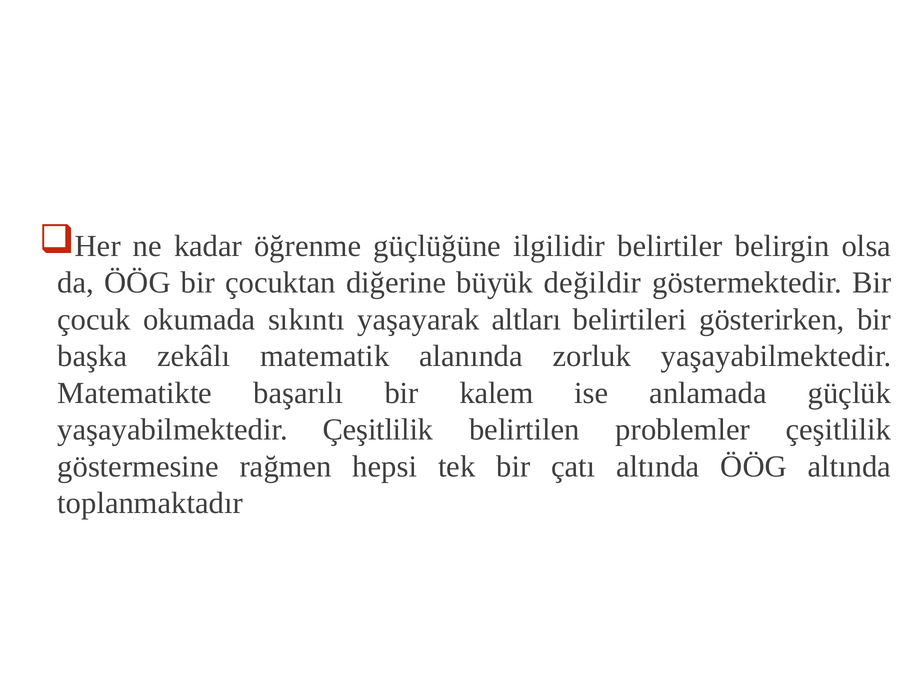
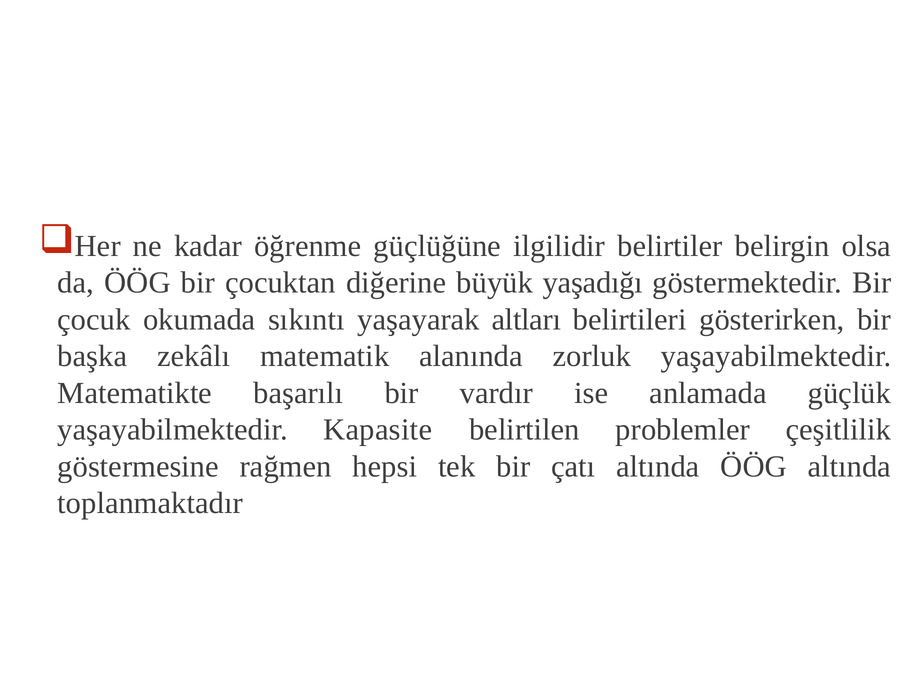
değildir: değildir -> yaşadığı (593, 283)
kalem: kalem -> vardır (496, 393)
yaşayabilmektedir Çeşitlilik: Çeşitlilik -> Kapasite (378, 430)
